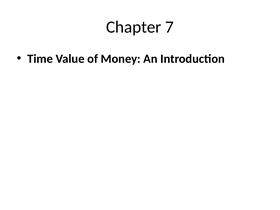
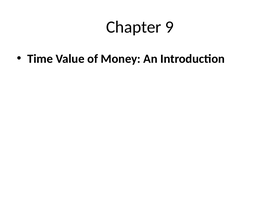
7: 7 -> 9 (169, 27)
